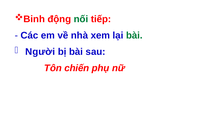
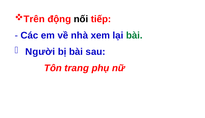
Binh: Binh -> Trên (34, 19)
nối colour: green -> black (81, 19)
chiến: chiến -> trang (77, 68)
